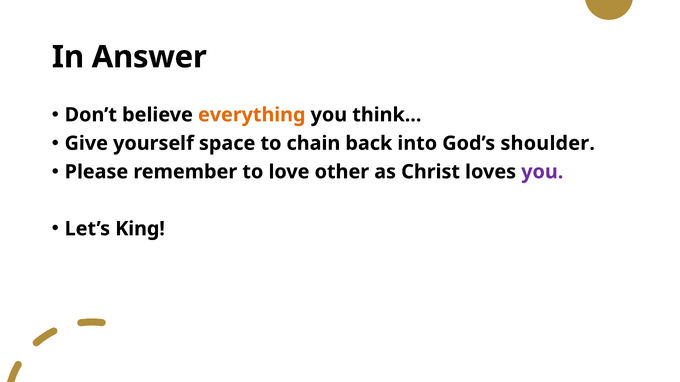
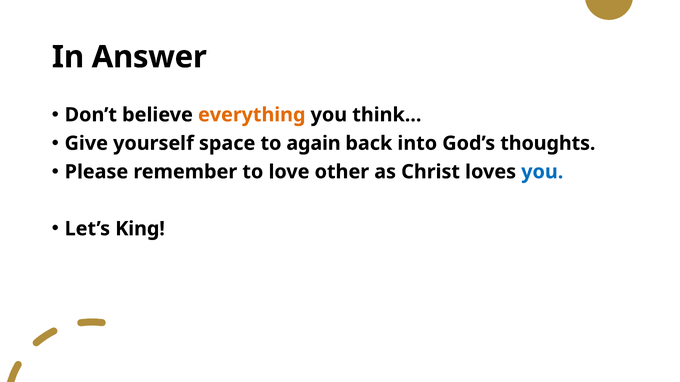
chain: chain -> again (313, 143)
shoulder: shoulder -> thoughts (548, 143)
you colour: purple -> blue (542, 172)
